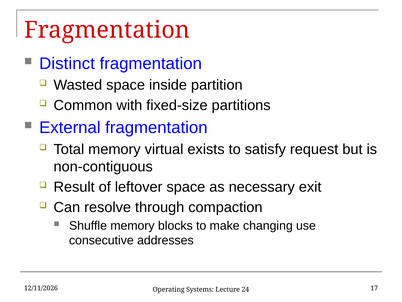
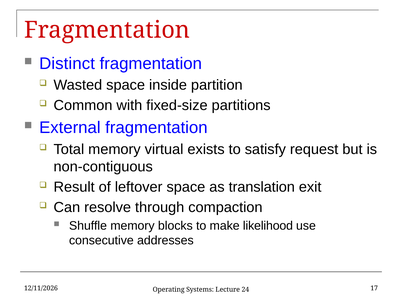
necessary: necessary -> translation (262, 187)
changing: changing -> likelihood (268, 225)
